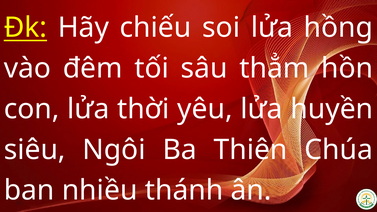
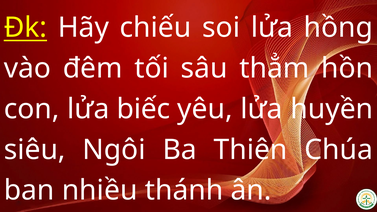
thời: thời -> biếc (143, 109)
